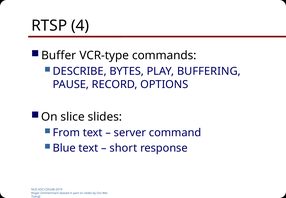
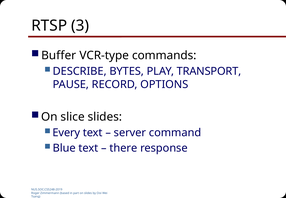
4: 4 -> 3 (80, 26)
BUFFERING: BUFFERING -> TRANSPORT (209, 71)
From: From -> Every (66, 133)
short: short -> there (123, 148)
